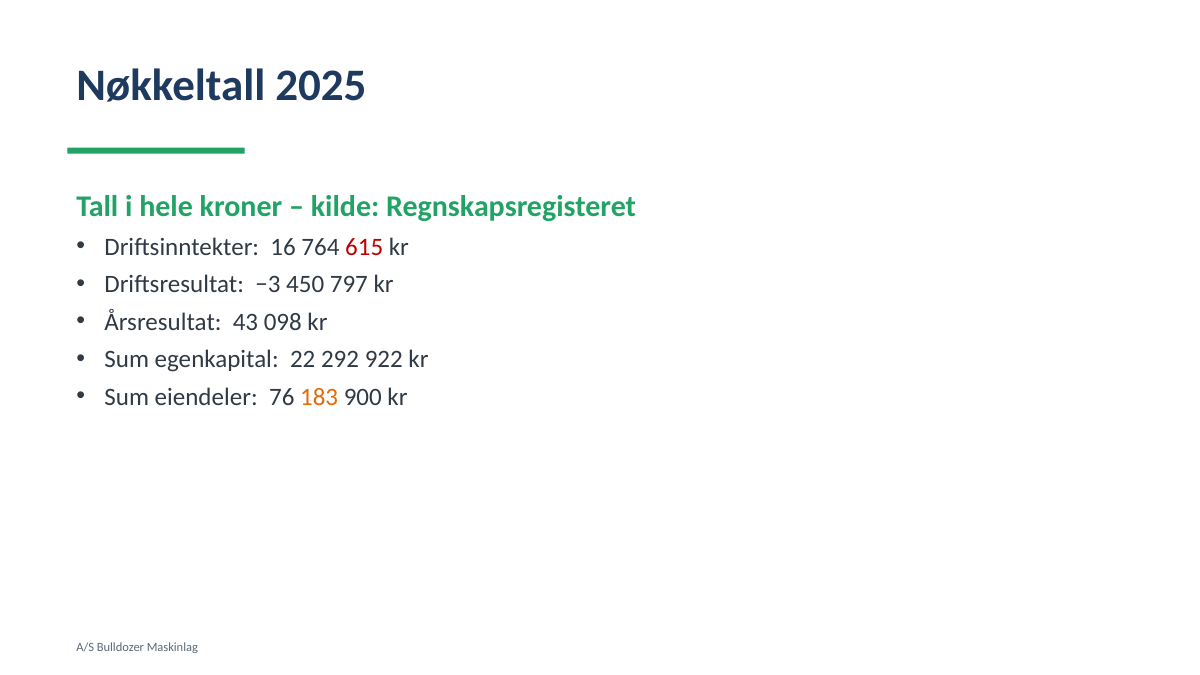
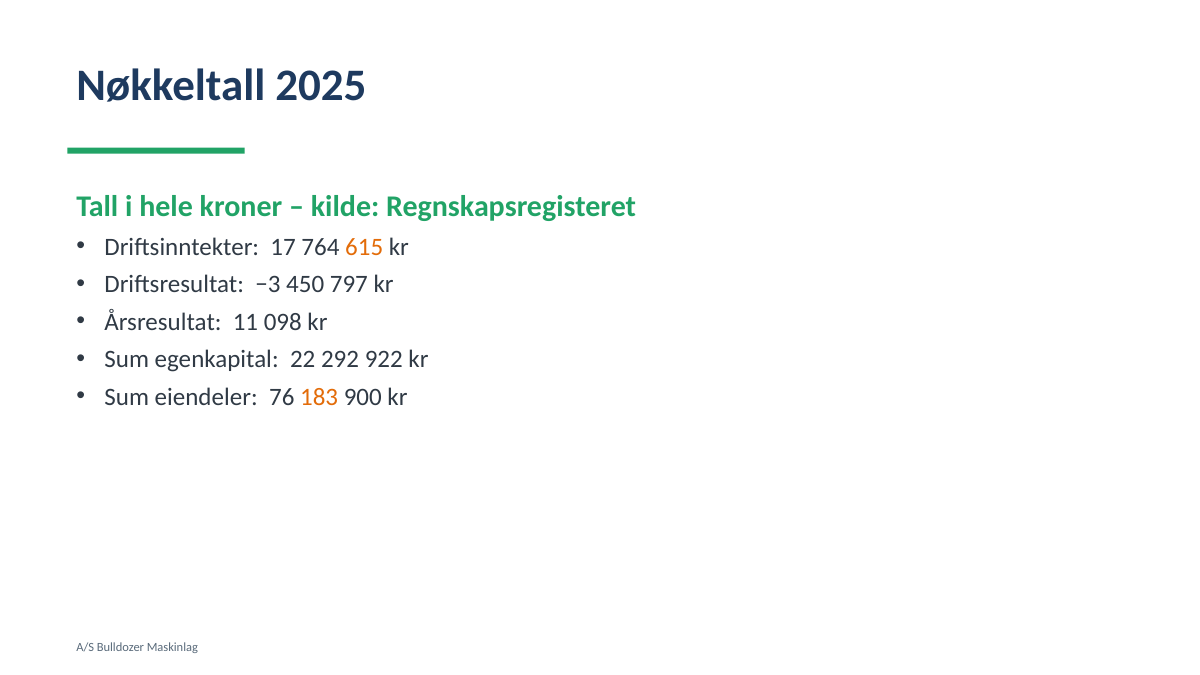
16: 16 -> 17 (283, 247)
615 colour: red -> orange (364, 247)
43: 43 -> 11 (245, 322)
